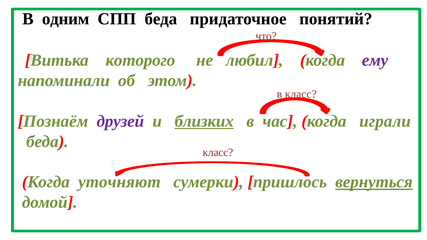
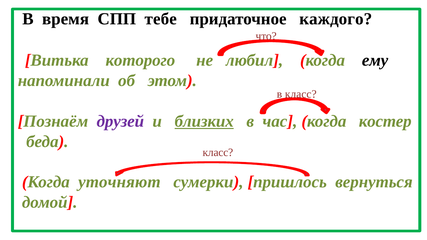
одним: одним -> время (66, 19)
СПП беда: беда -> тебе (161, 19)
понятий: понятий -> каждого (336, 19)
ему colour: purple -> black (375, 60)
играли: играли -> костер (385, 121)
вернуться underline: present -> none (374, 182)
